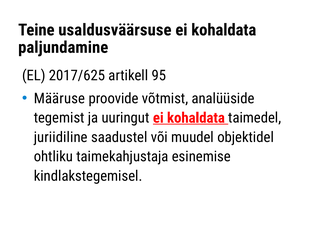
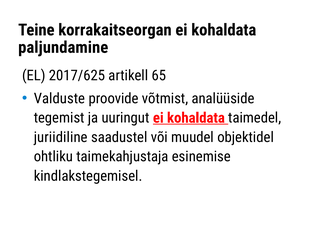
usaldusväärsuse: usaldusväärsuse -> korrakaitseorgan (115, 30)
95: 95 -> 65 (159, 75)
Määruse: Määruse -> Valduste (59, 98)
